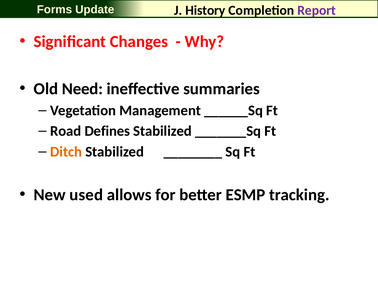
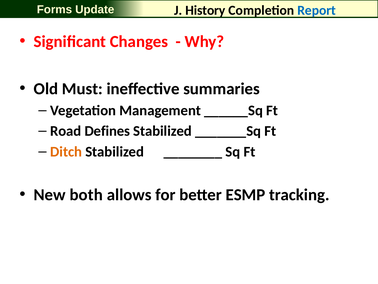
Report colour: purple -> blue (317, 10)
Need: Need -> Must (82, 89)
used: used -> both (86, 194)
